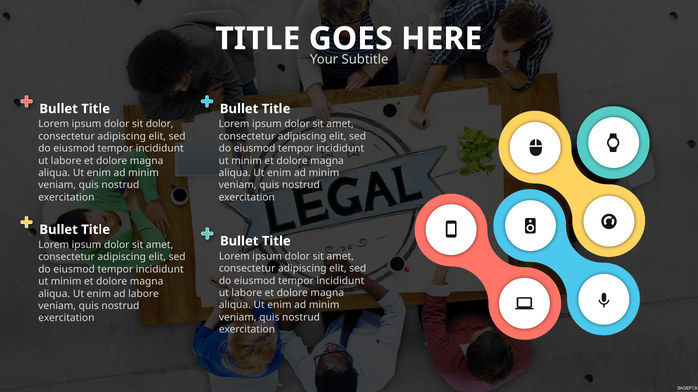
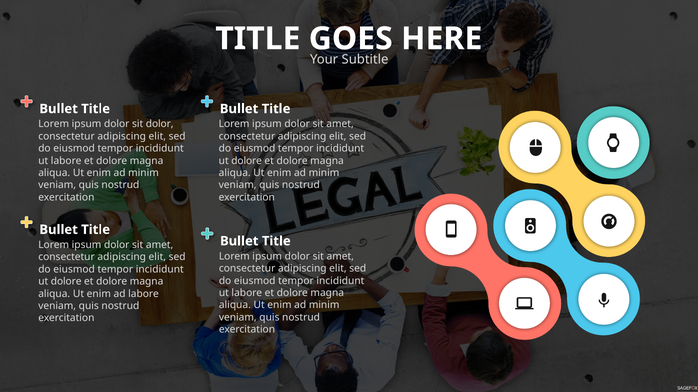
minim: minim -> dolore (247, 161)
minim: minim -> dolore (66, 282)
